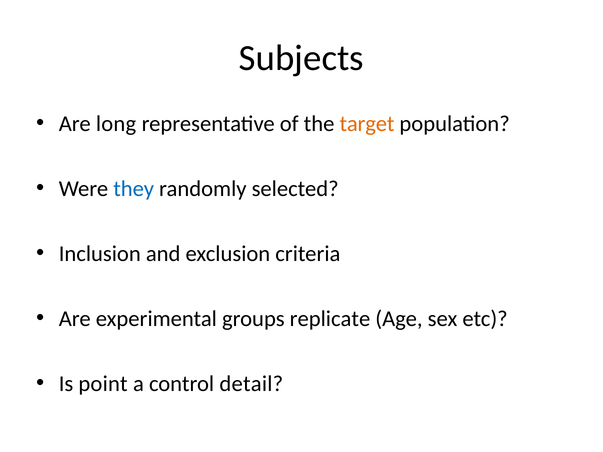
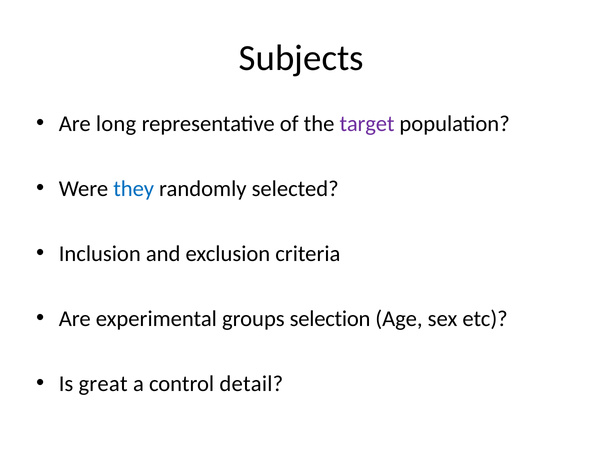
target colour: orange -> purple (367, 124)
replicate: replicate -> selection (330, 319)
point: point -> great (103, 384)
